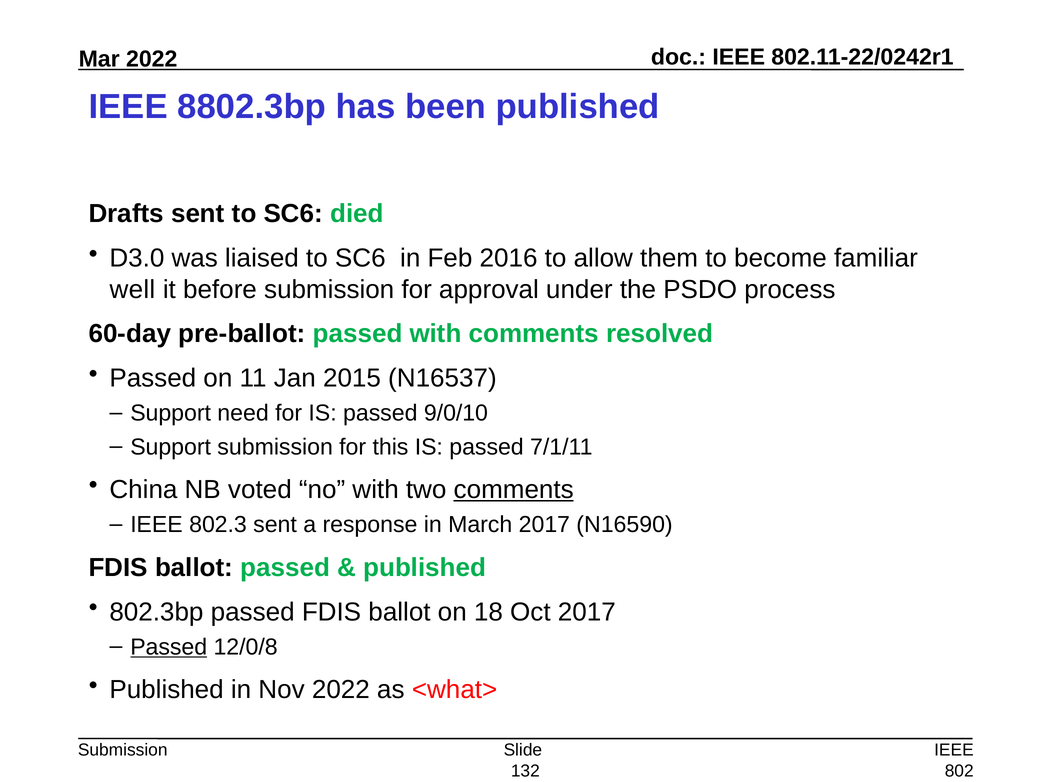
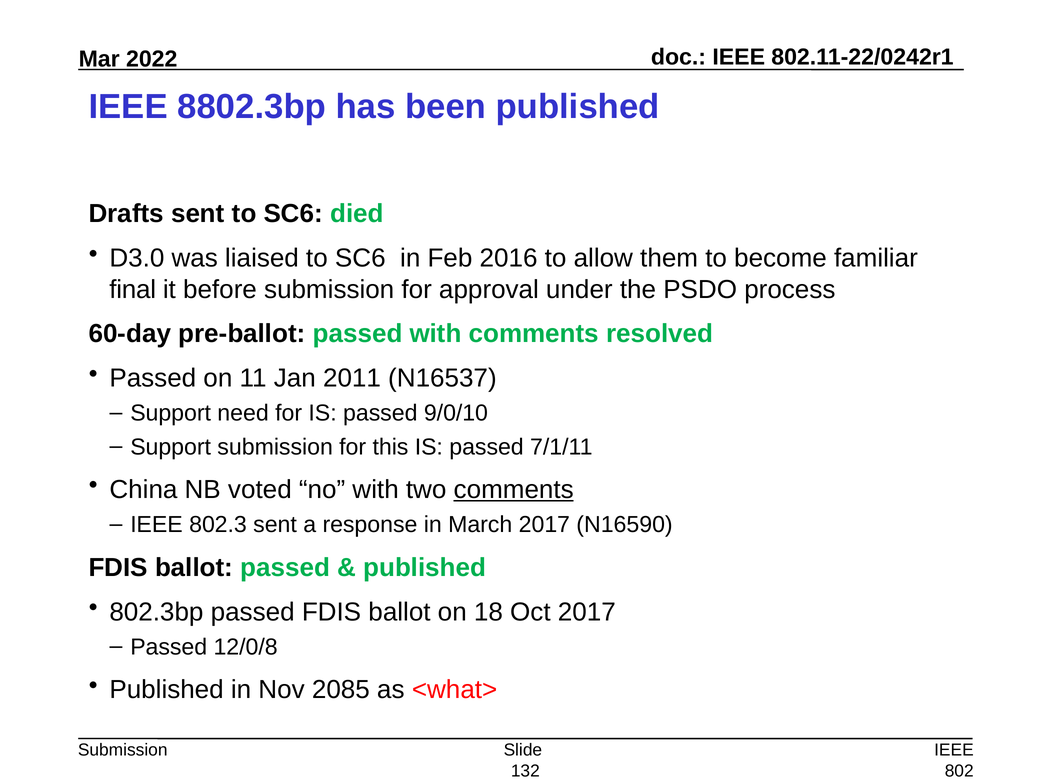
well: well -> final (133, 289)
2015: 2015 -> 2011 (352, 378)
Passed underline: present -> none (169, 647)
Nov 2022: 2022 -> 2085 (341, 689)
